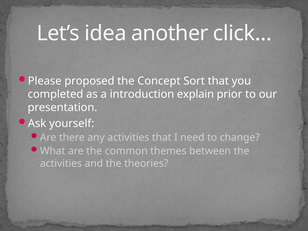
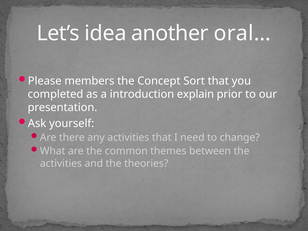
click…: click… -> oral… (242, 33)
proposed: proposed -> members (89, 81)
